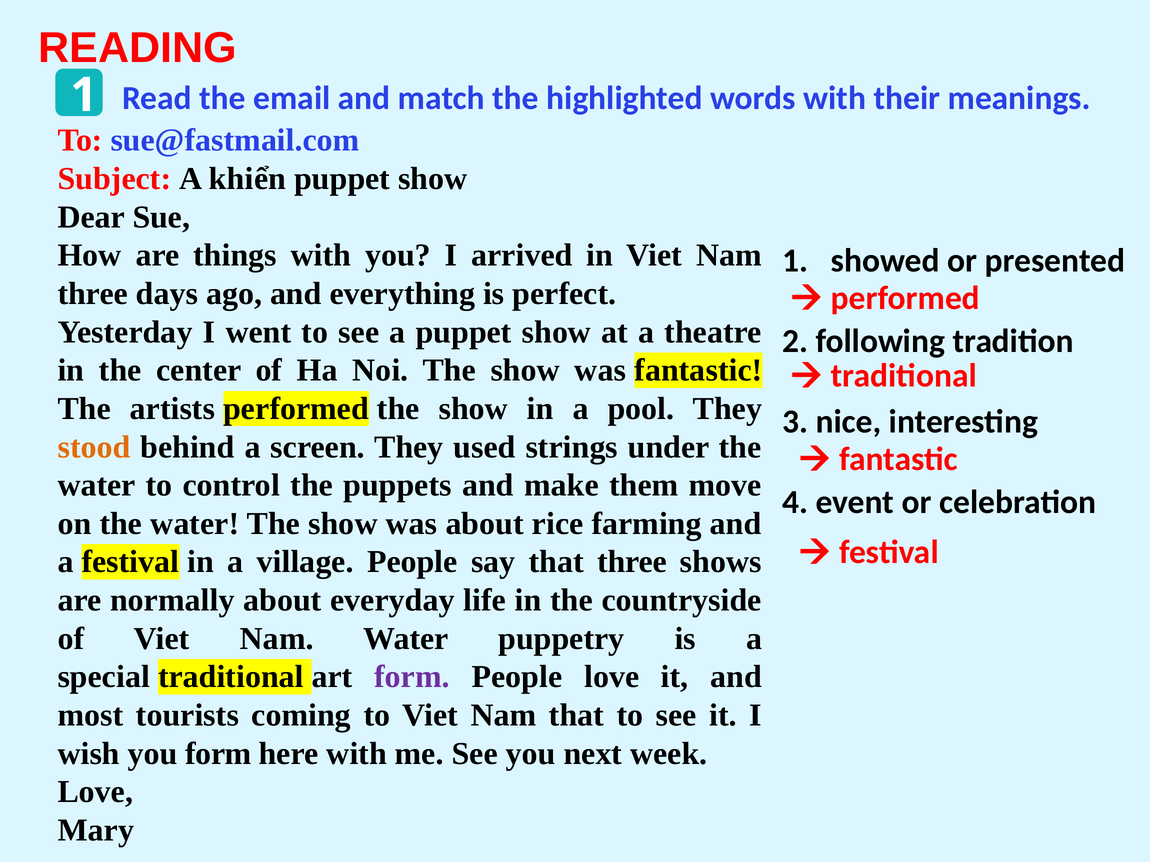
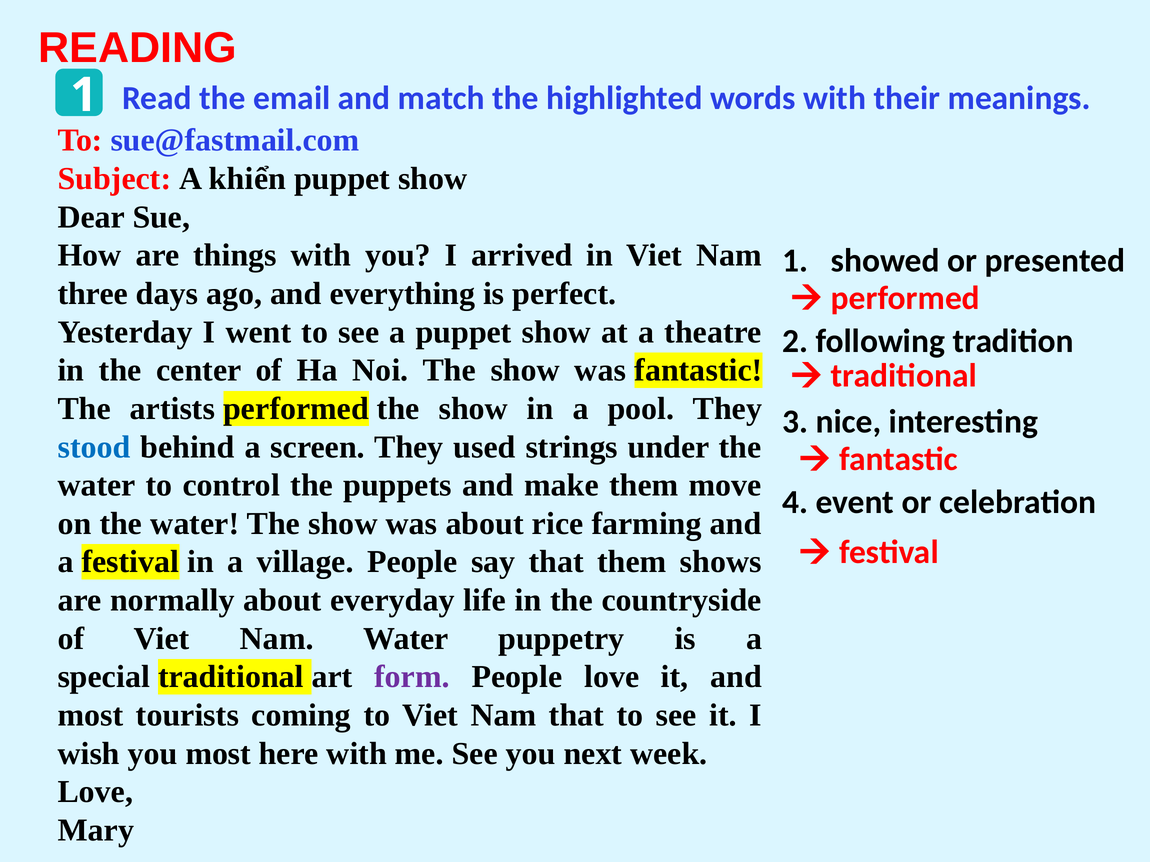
stood colour: orange -> blue (94, 447)
that three: three -> them (632, 562)
you form: form -> most (218, 754)
